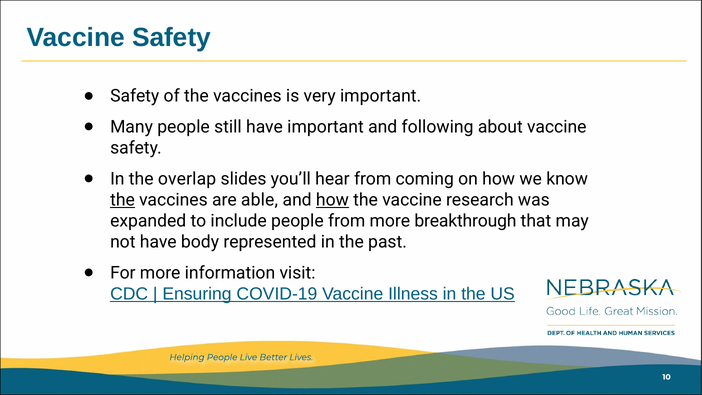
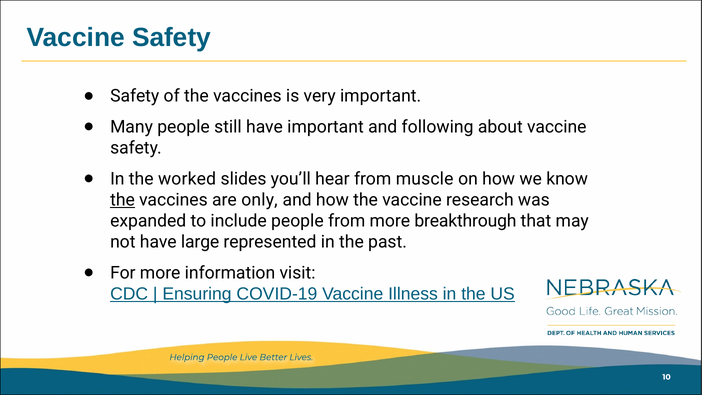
overlap: overlap -> worked (187, 179)
coming: coming -> muscle (425, 179)
able: able -> only (259, 200)
how underline: present -> none (332, 200)
body: body -> large (200, 242)
